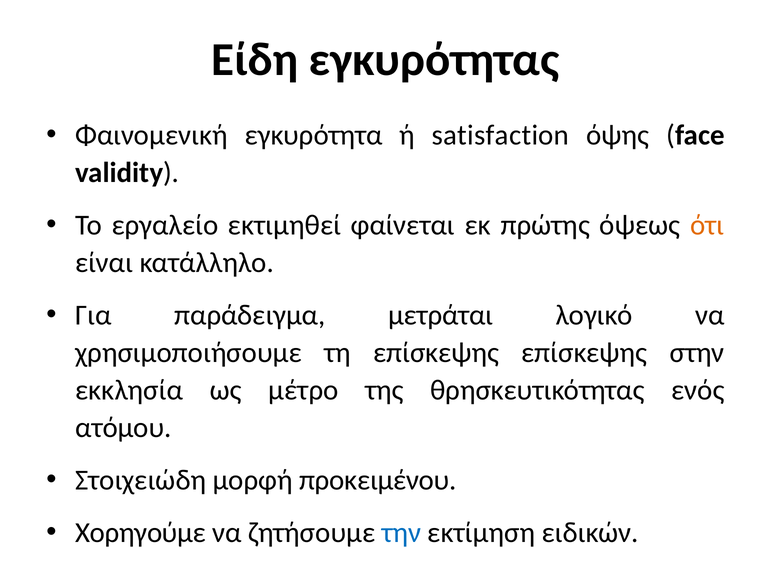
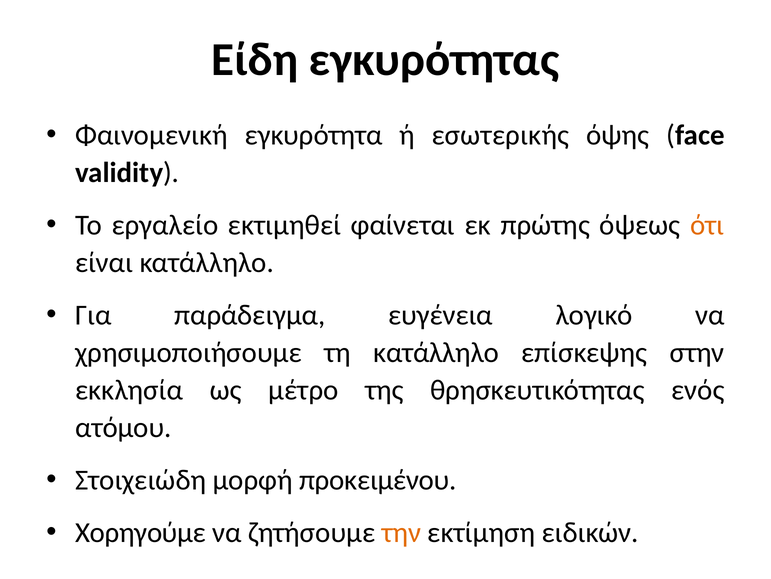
satisfaction: satisfaction -> εσωτερικής (500, 135)
μετράται: μετράται -> ευγένεια (441, 315)
τη επίσκεψης: επίσκεψης -> κατάλληλο (436, 352)
την colour: blue -> orange (401, 532)
